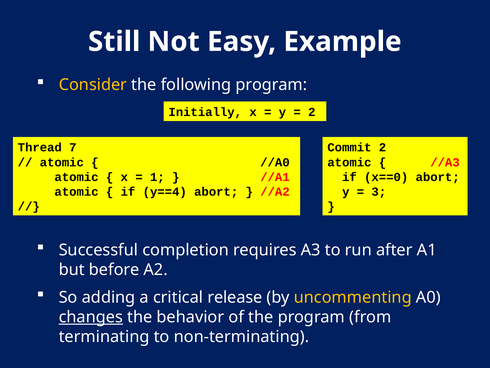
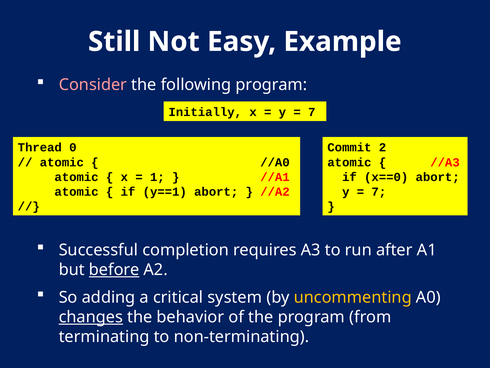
Consider colour: yellow -> pink (93, 85)
2: 2 -> 7 (312, 112)
7: 7 -> 0 (73, 147)
y==4: y==4 -> y==1 (165, 191)
3: 3 -> 7 (379, 191)
before underline: none -> present (114, 269)
release: release -> system (235, 297)
